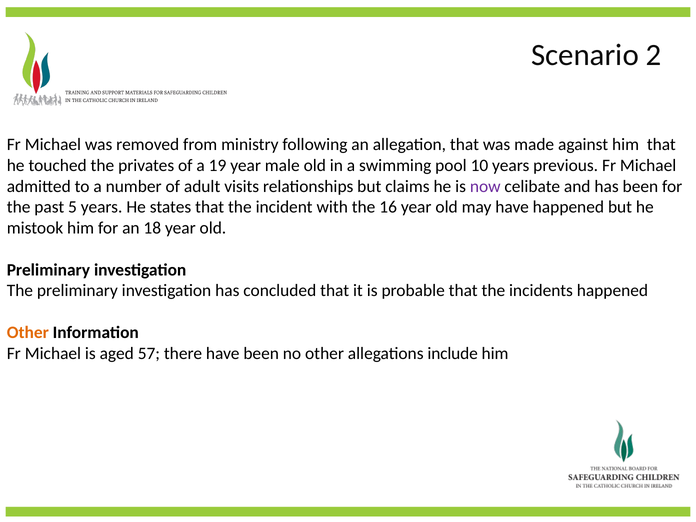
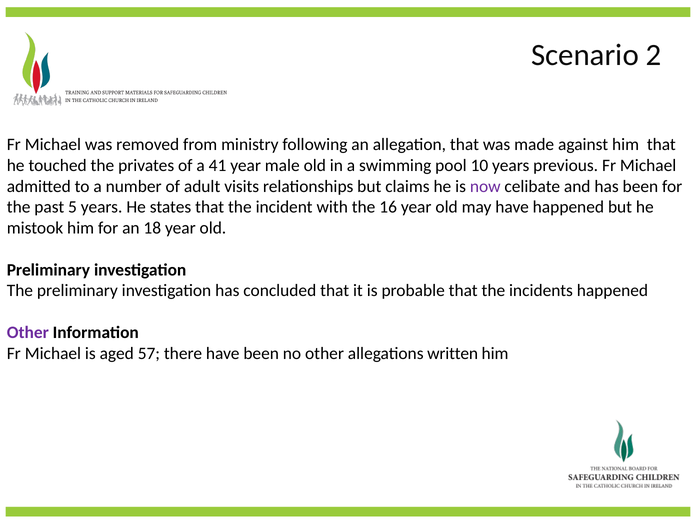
19: 19 -> 41 (218, 165)
Other colour: orange -> purple (28, 332)
include: include -> written (453, 353)
